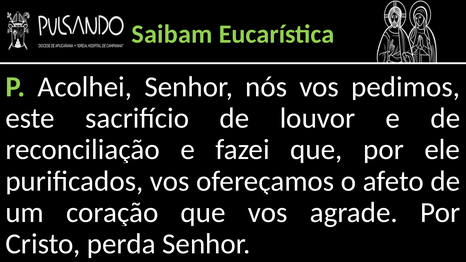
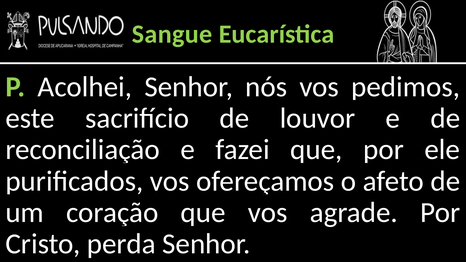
Saibam: Saibam -> Sangue (172, 34)
